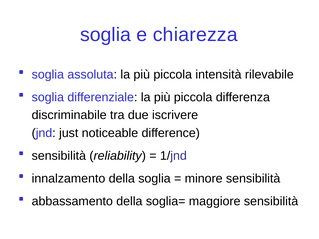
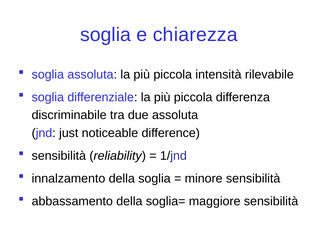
due iscrivere: iscrivere -> assoluta (175, 115)
